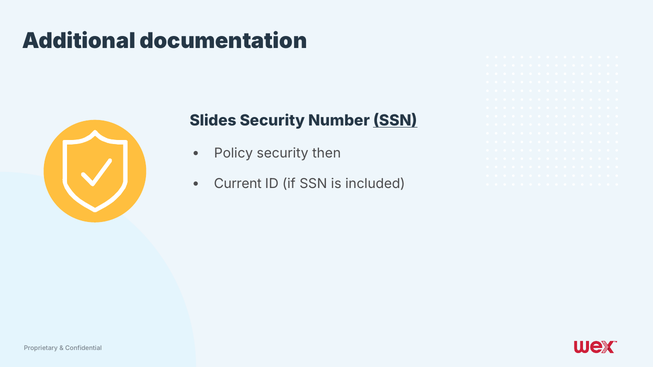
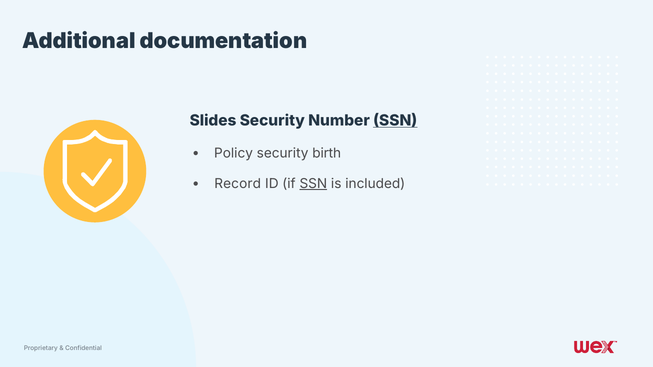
then: then -> birth (327, 154)
Current: Current -> Record (238, 184)
SSN underline: none -> present (313, 184)
